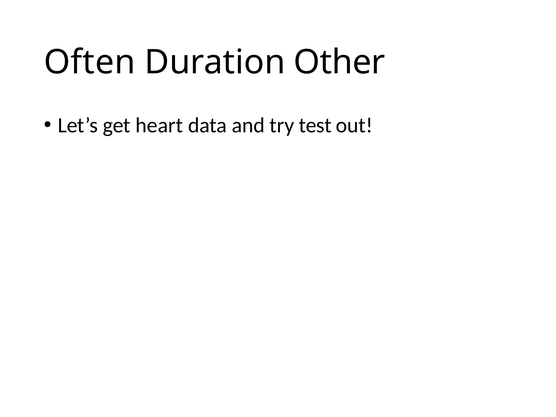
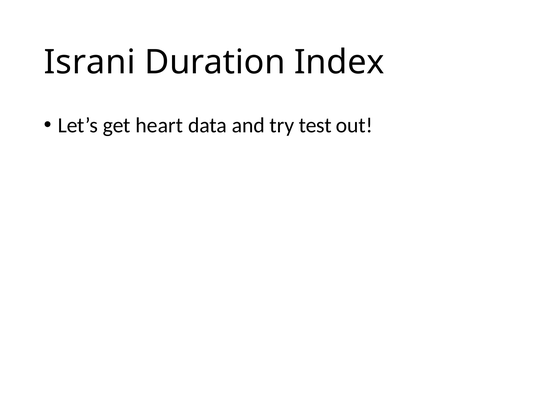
Often: Often -> Israni (90, 62)
Other: Other -> Index (339, 62)
